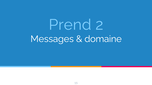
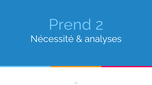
Messages: Messages -> Nécessité (52, 39)
domaine: domaine -> analyses (103, 39)
